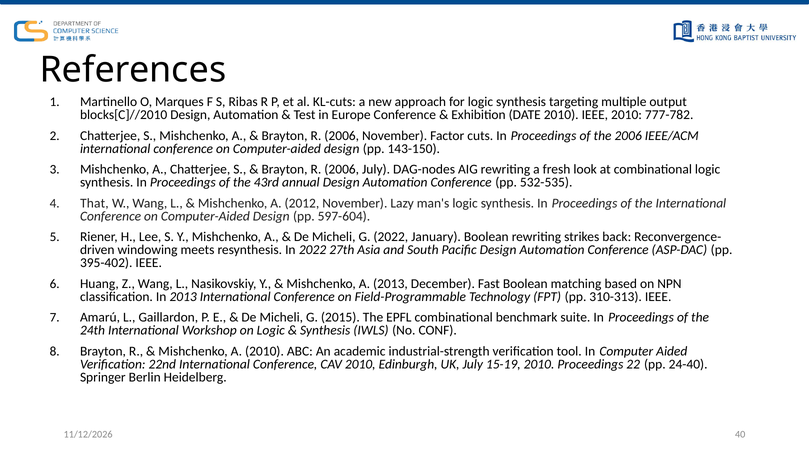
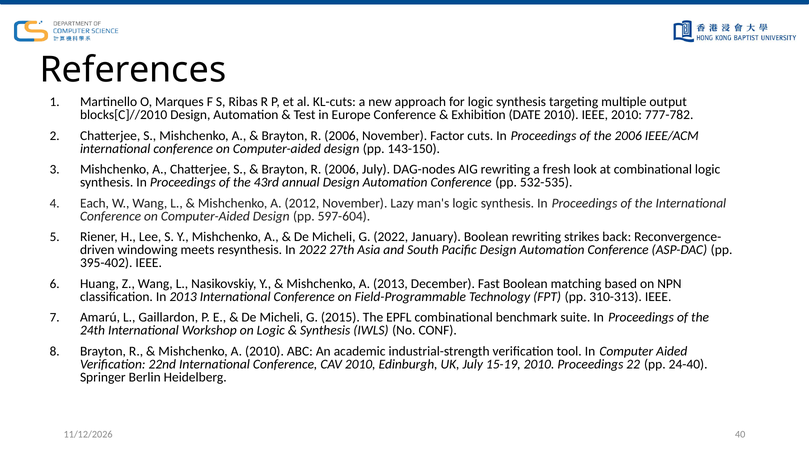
That: That -> Each (94, 203)
